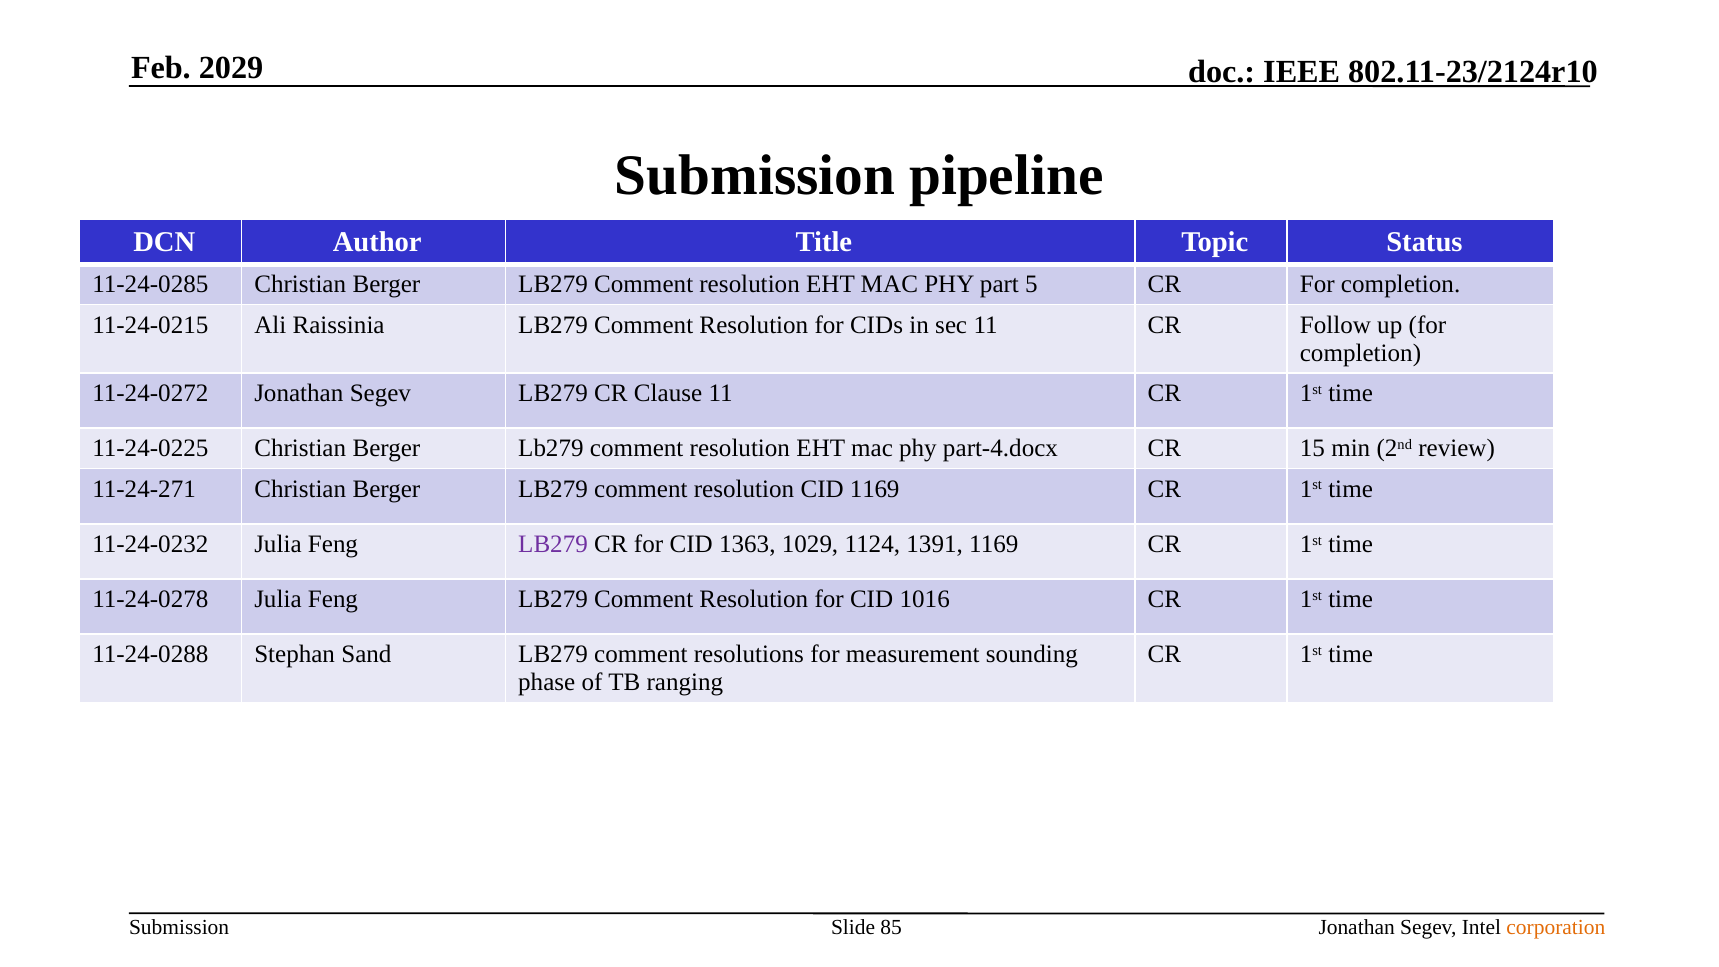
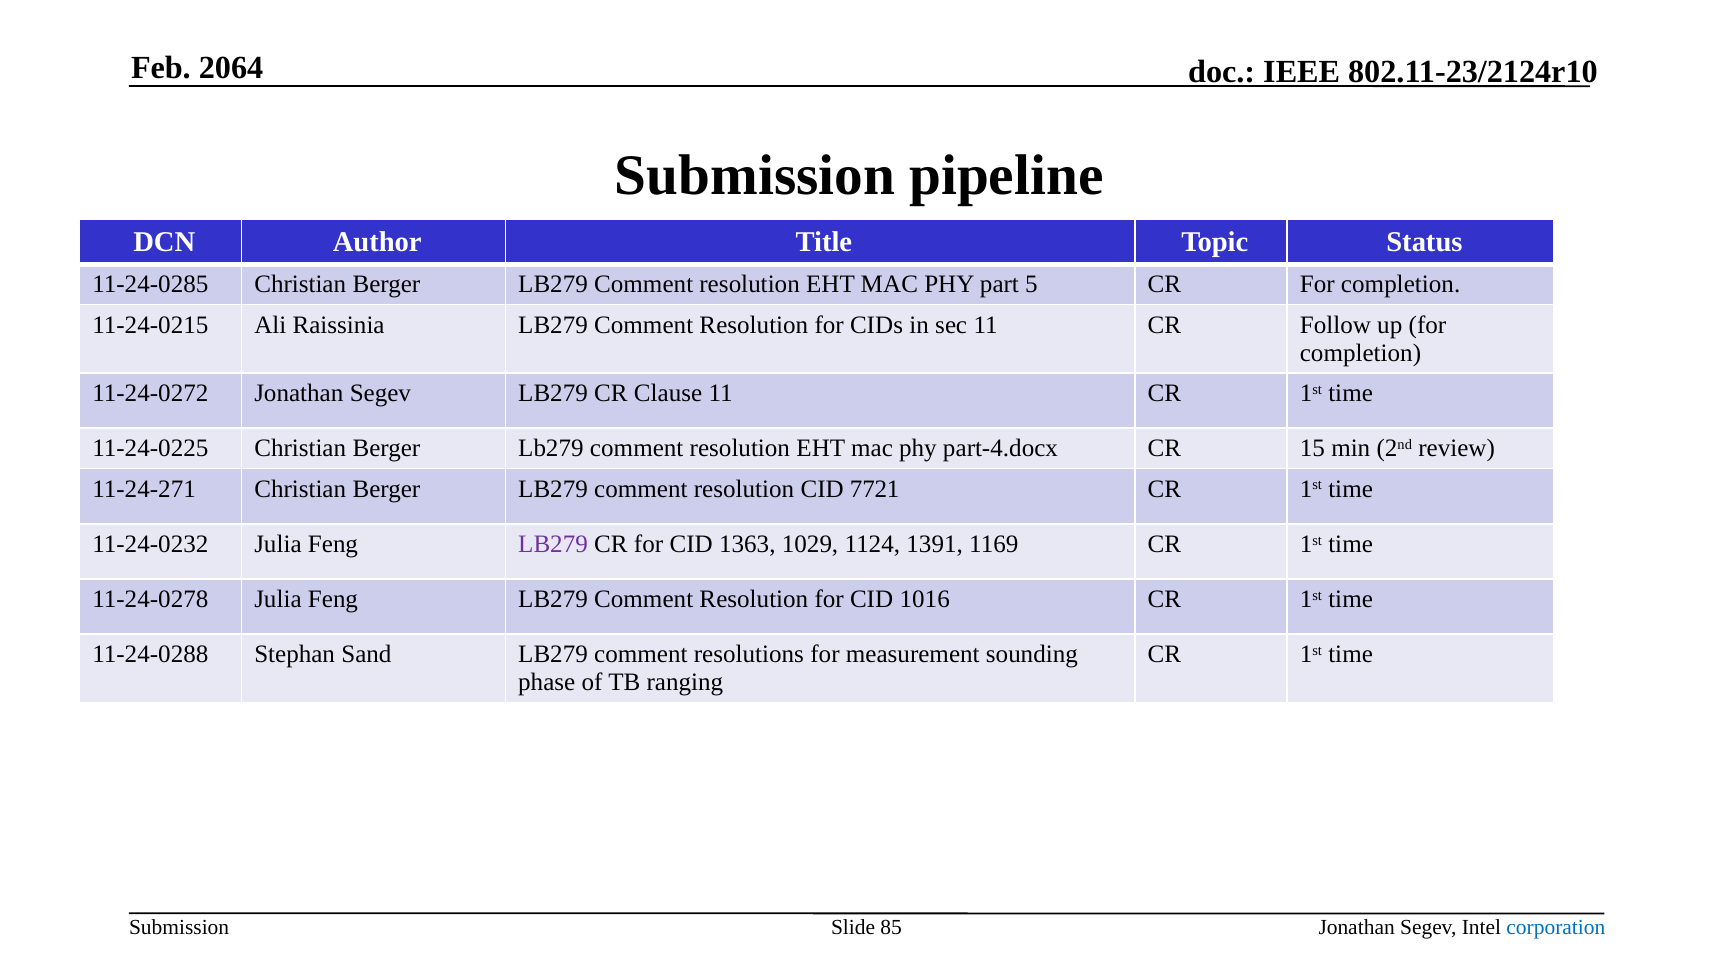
2029: 2029 -> 2064 (231, 68)
CID 1169: 1169 -> 7721 (875, 489)
corporation colour: orange -> blue (1556, 927)
